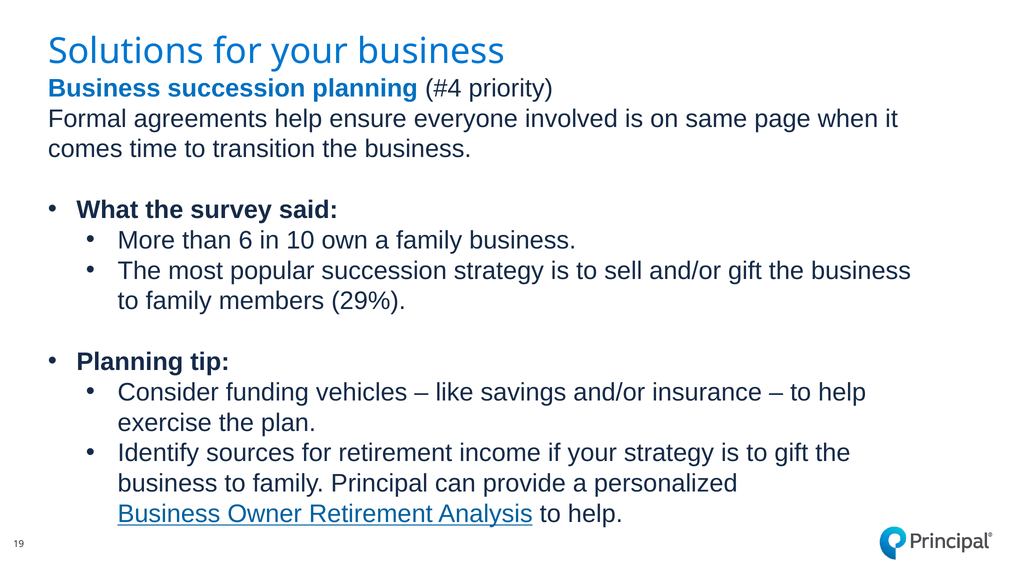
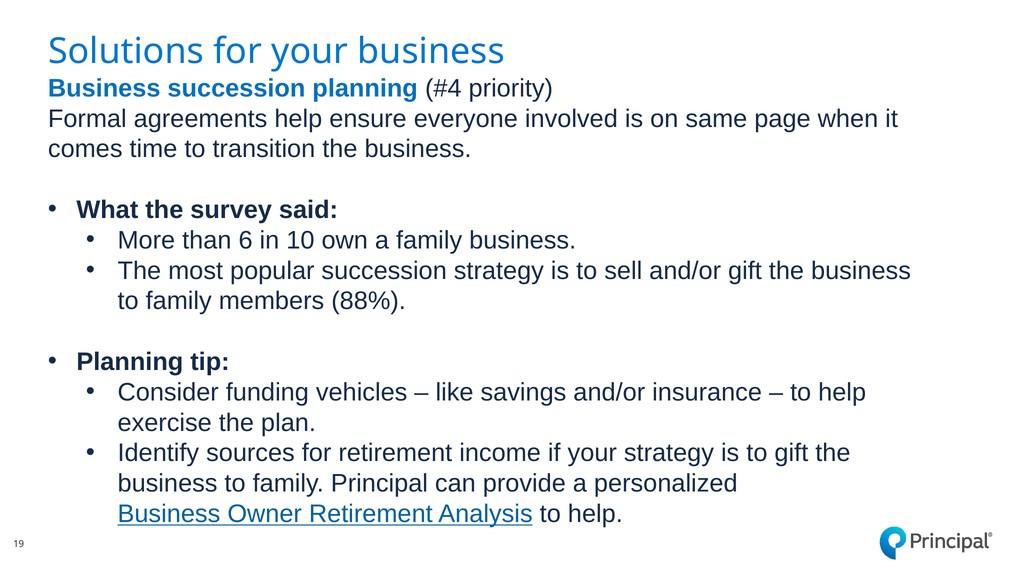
29%: 29% -> 88% (369, 301)
